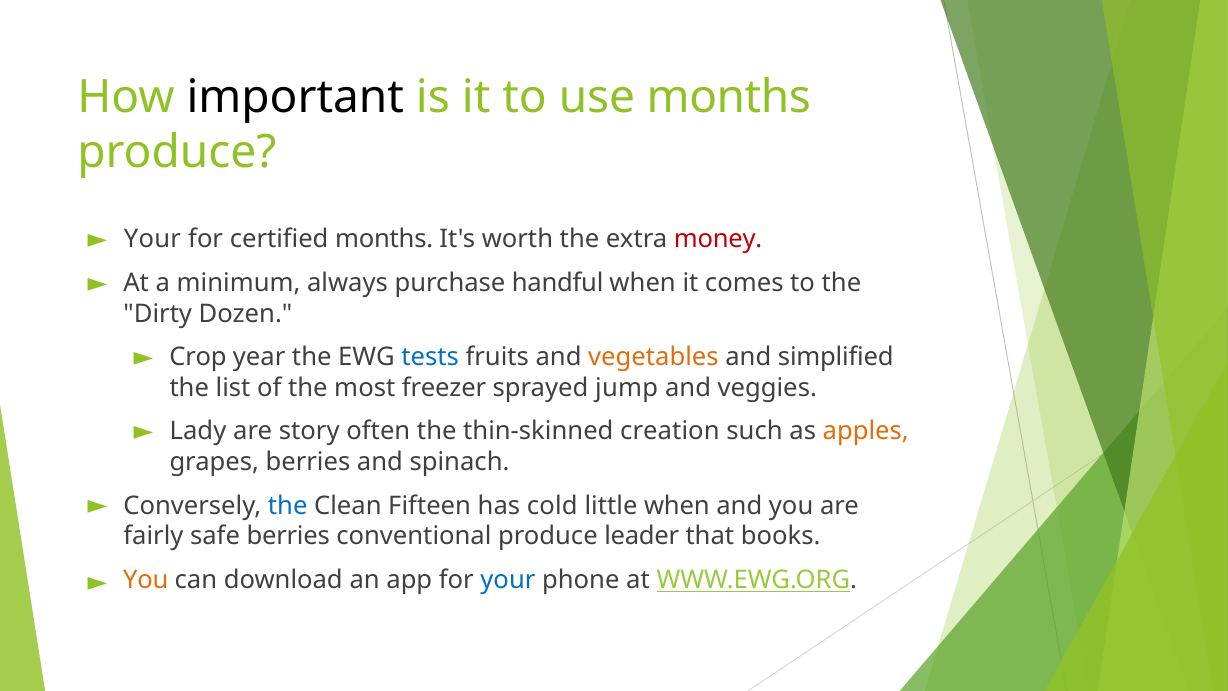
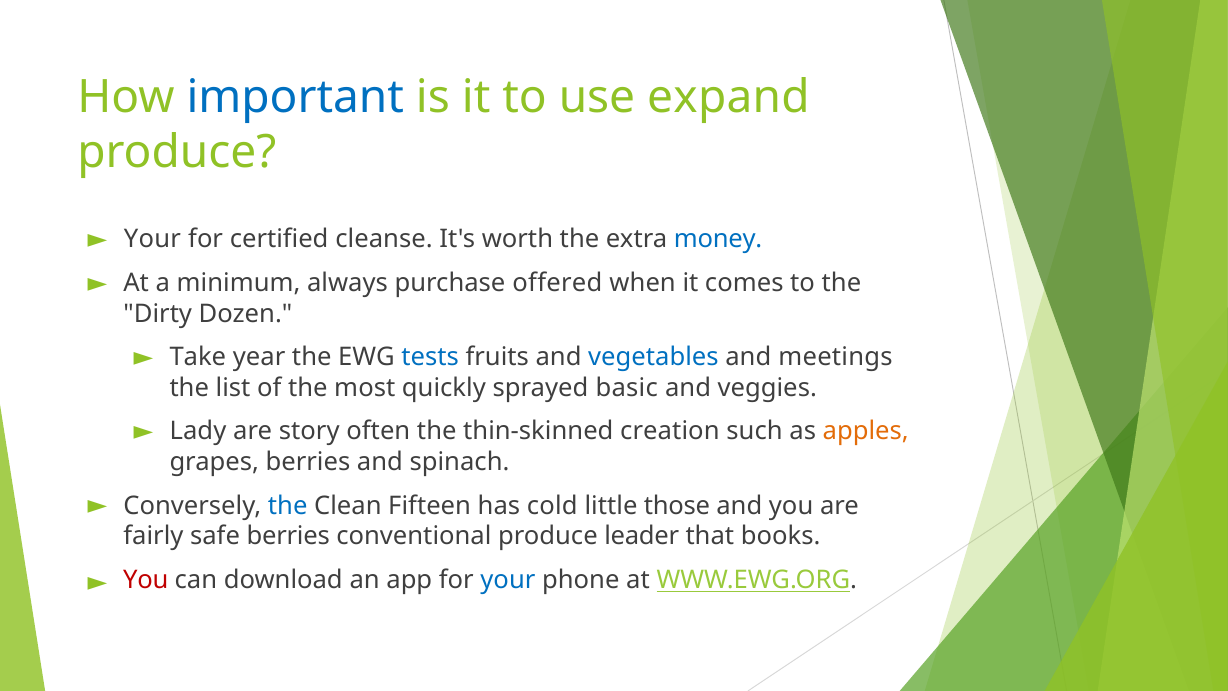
important colour: black -> blue (295, 97)
use months: months -> expand (728, 97)
certified months: months -> cleanse (384, 239)
money colour: red -> blue (718, 239)
handful: handful -> offered (557, 283)
Crop: Crop -> Take (198, 357)
vegetables colour: orange -> blue (653, 357)
simplified: simplified -> meetings (836, 357)
freezer: freezer -> quickly (444, 388)
jump: jump -> basic (627, 388)
little when: when -> those (677, 506)
You colour: orange -> red (146, 580)
